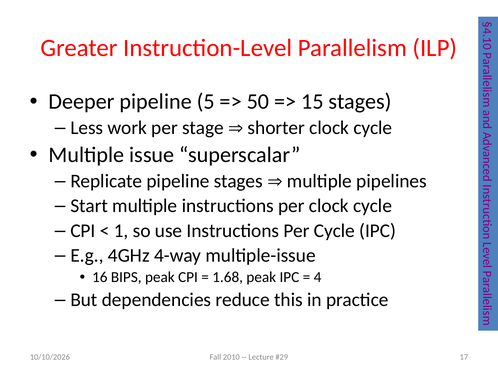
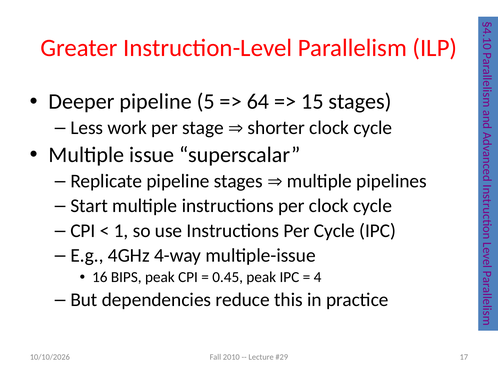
50: 50 -> 64 (258, 101)
1.68: 1.68 -> 0.45 (228, 277)
